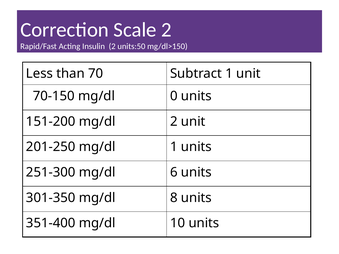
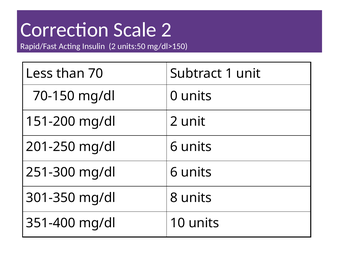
201-250 mg/dl 1: 1 -> 6 (174, 147)
